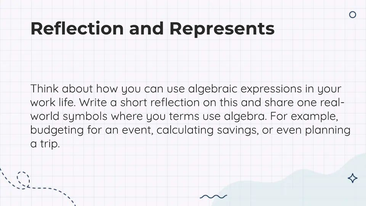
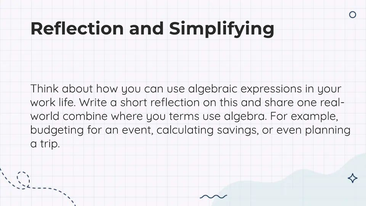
Represents: Represents -> Simplifying (222, 29)
symbols: symbols -> combine (85, 116)
